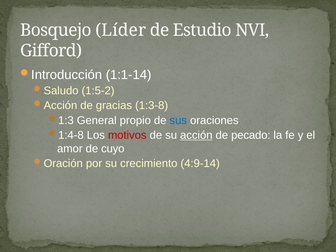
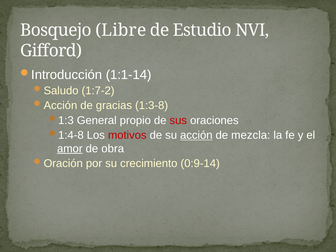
Líder: Líder -> Libre (121, 30)
1:5-2: 1:5-2 -> 1:7-2 (98, 91)
sus colour: blue -> red (178, 120)
pecado: pecado -> mezcla (251, 135)
amor underline: none -> present (70, 149)
cuyo: cuyo -> obra (113, 149)
4:9-14: 4:9-14 -> 0:9-14 (200, 163)
